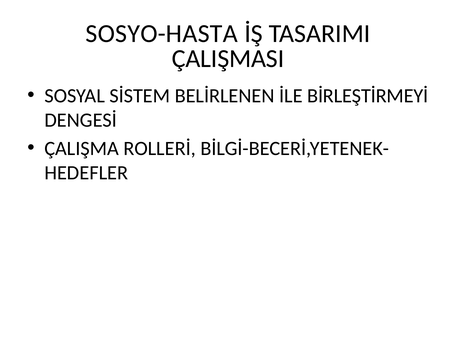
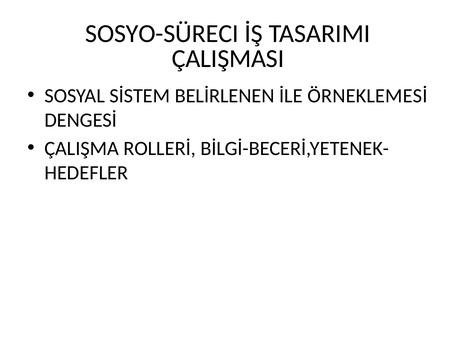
SOSYO-HASTA: SOSYO-HASTA -> SOSYO-SÜRECI (162, 34)
BİRLEŞTİRMEYİ: BİRLEŞTİRMEYİ -> ÖRNEKLEMESİ (368, 96)
